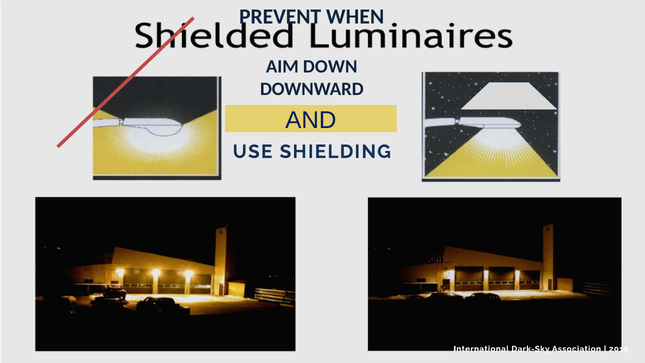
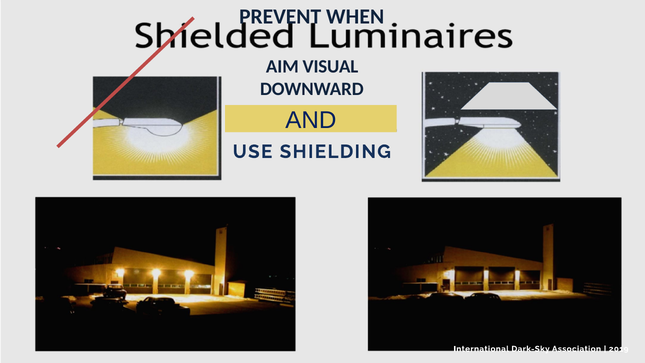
DOWN: DOWN -> VISUAL (330, 67)
